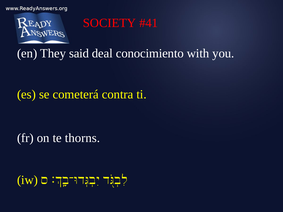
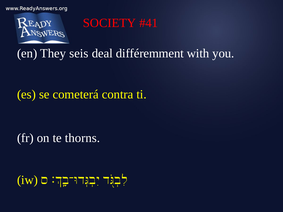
said: said -> seis (79, 53)
conocimiento: conocimiento -> différemment (150, 53)
